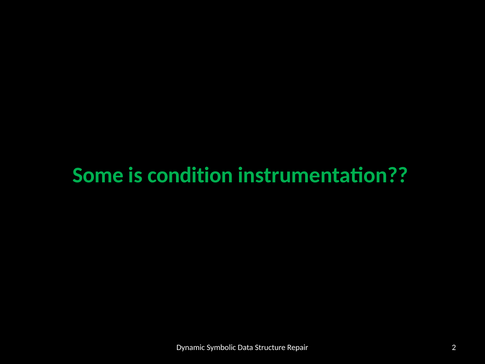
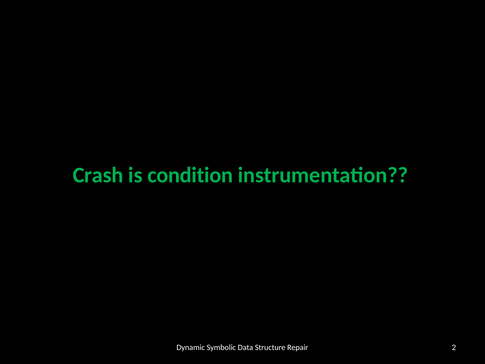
Some: Some -> Crash (98, 175)
